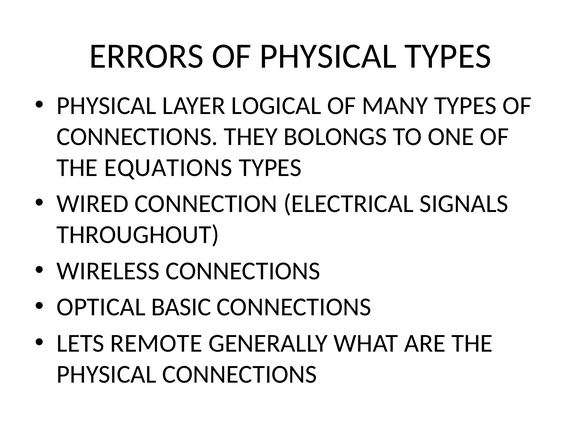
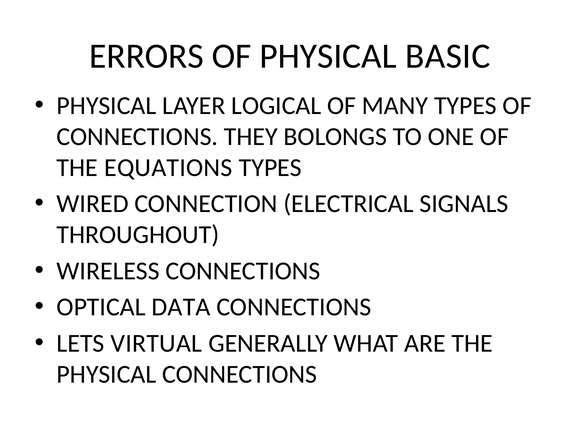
PHYSICAL TYPES: TYPES -> BASIC (448, 56)
BASIC: BASIC -> DATA (181, 307)
REMOTE: REMOTE -> VIRTUAL (156, 343)
